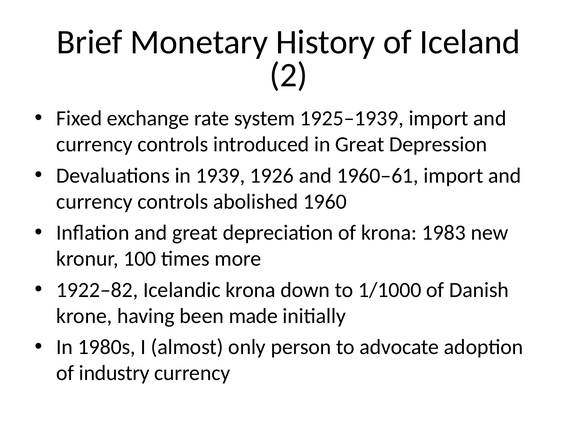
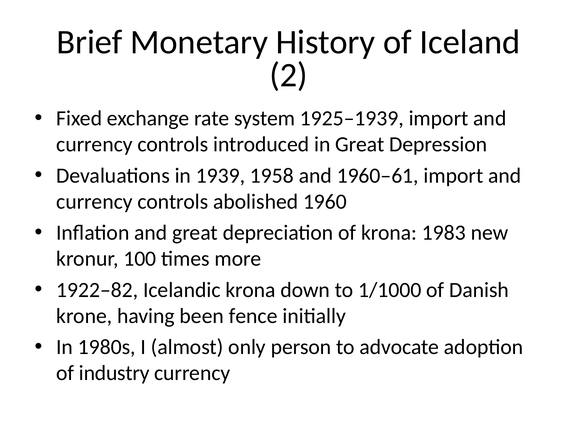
1926: 1926 -> 1958 (272, 175)
made: made -> fence (253, 316)
